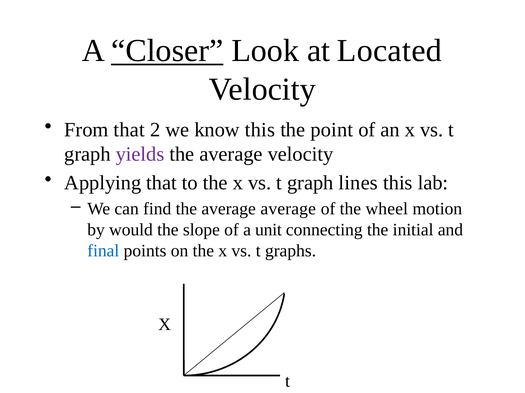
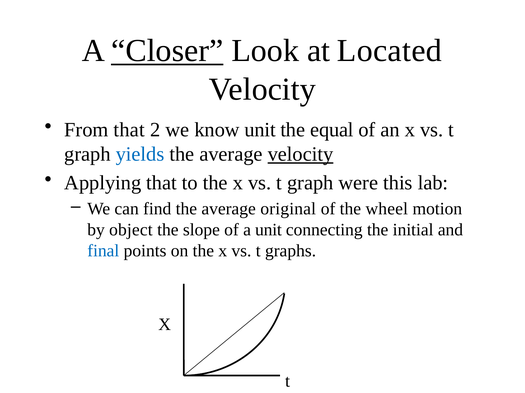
know this: this -> unit (260, 130)
point: point -> equal (332, 130)
yields colour: purple -> blue (140, 155)
velocity underline: none -> present (301, 155)
lines: lines -> were (358, 183)
average average: average -> original (288, 209)
would: would -> object (131, 230)
